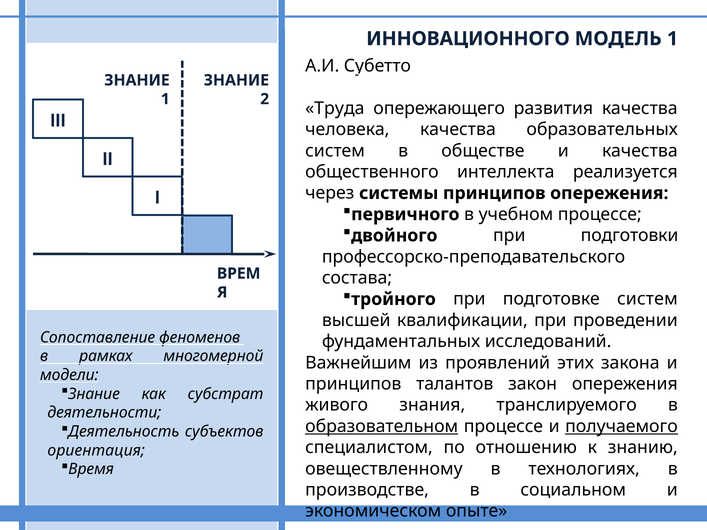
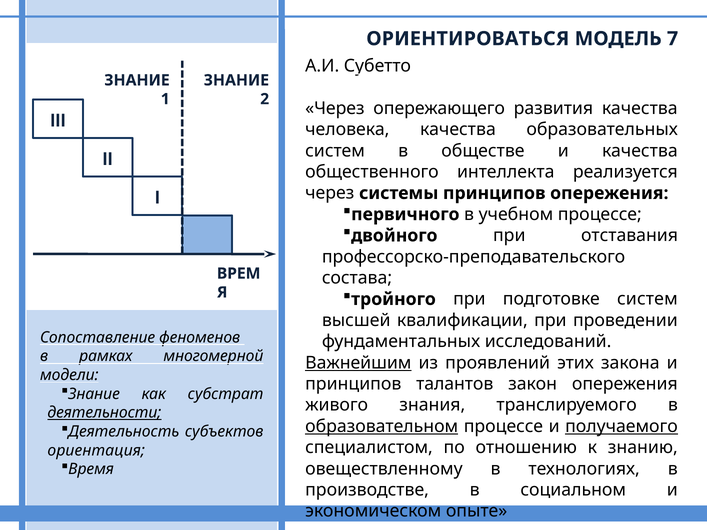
ИННОВАЦИОННОГО: ИННОВАЦИОННОГО -> ОРИЕНТИРОВАТЬСЯ (468, 39)
МОДЕЛЬ 1: 1 -> 7 (673, 39)
Труда: Труда -> Через (335, 108)
подготовки: подготовки -> отставания (629, 236)
Важнейшим underline: none -> present (358, 363)
деятельности underline: none -> present (104, 413)
